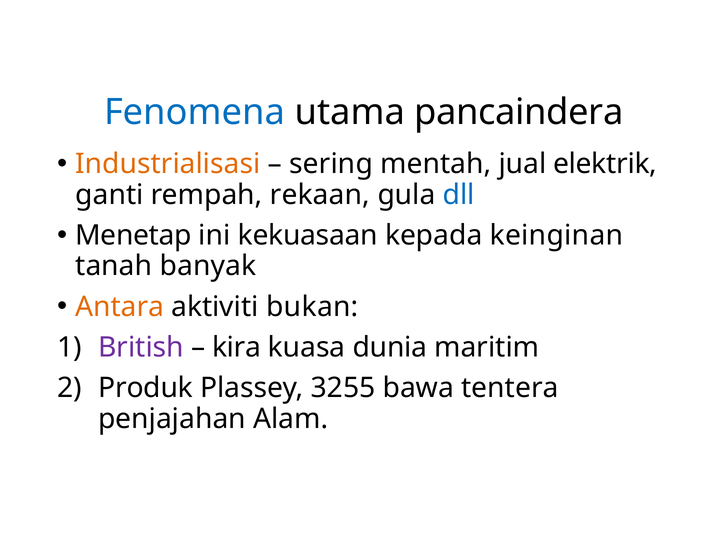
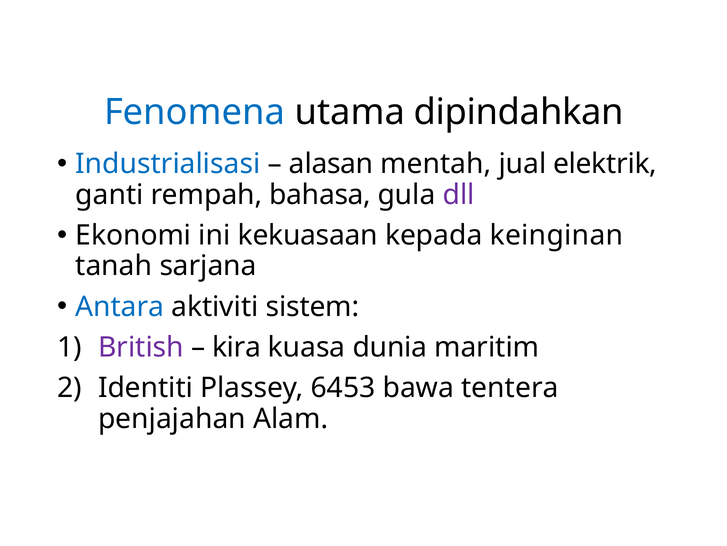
pancaindera: pancaindera -> dipindahkan (519, 112)
Industrialisasi colour: orange -> blue (168, 164)
sering: sering -> alasan (331, 164)
rekaan: rekaan -> bahasa (320, 194)
dll colour: blue -> purple (459, 194)
Menetap: Menetap -> Ekonomi (133, 235)
banyak: banyak -> sarjana (208, 266)
Antara colour: orange -> blue (120, 306)
bukan: bukan -> sistem (313, 306)
Produk: Produk -> Identiti (146, 388)
3255: 3255 -> 6453 (343, 388)
